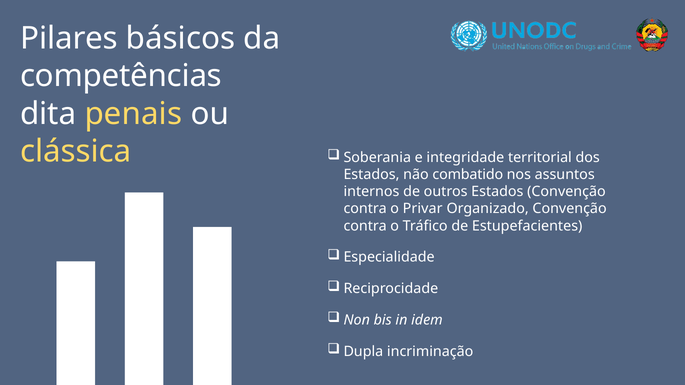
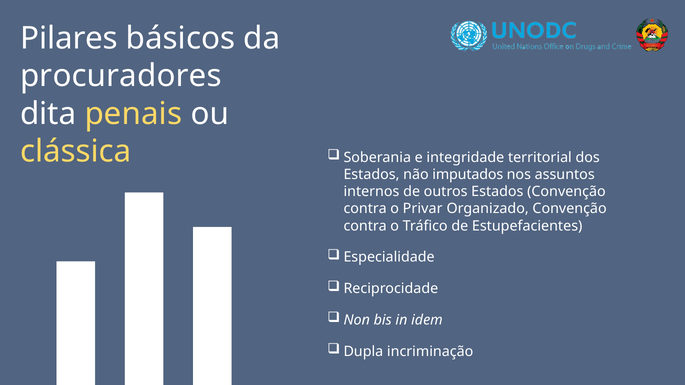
competências: competências -> procuradores (121, 76)
combatido: combatido -> imputados (468, 175)
